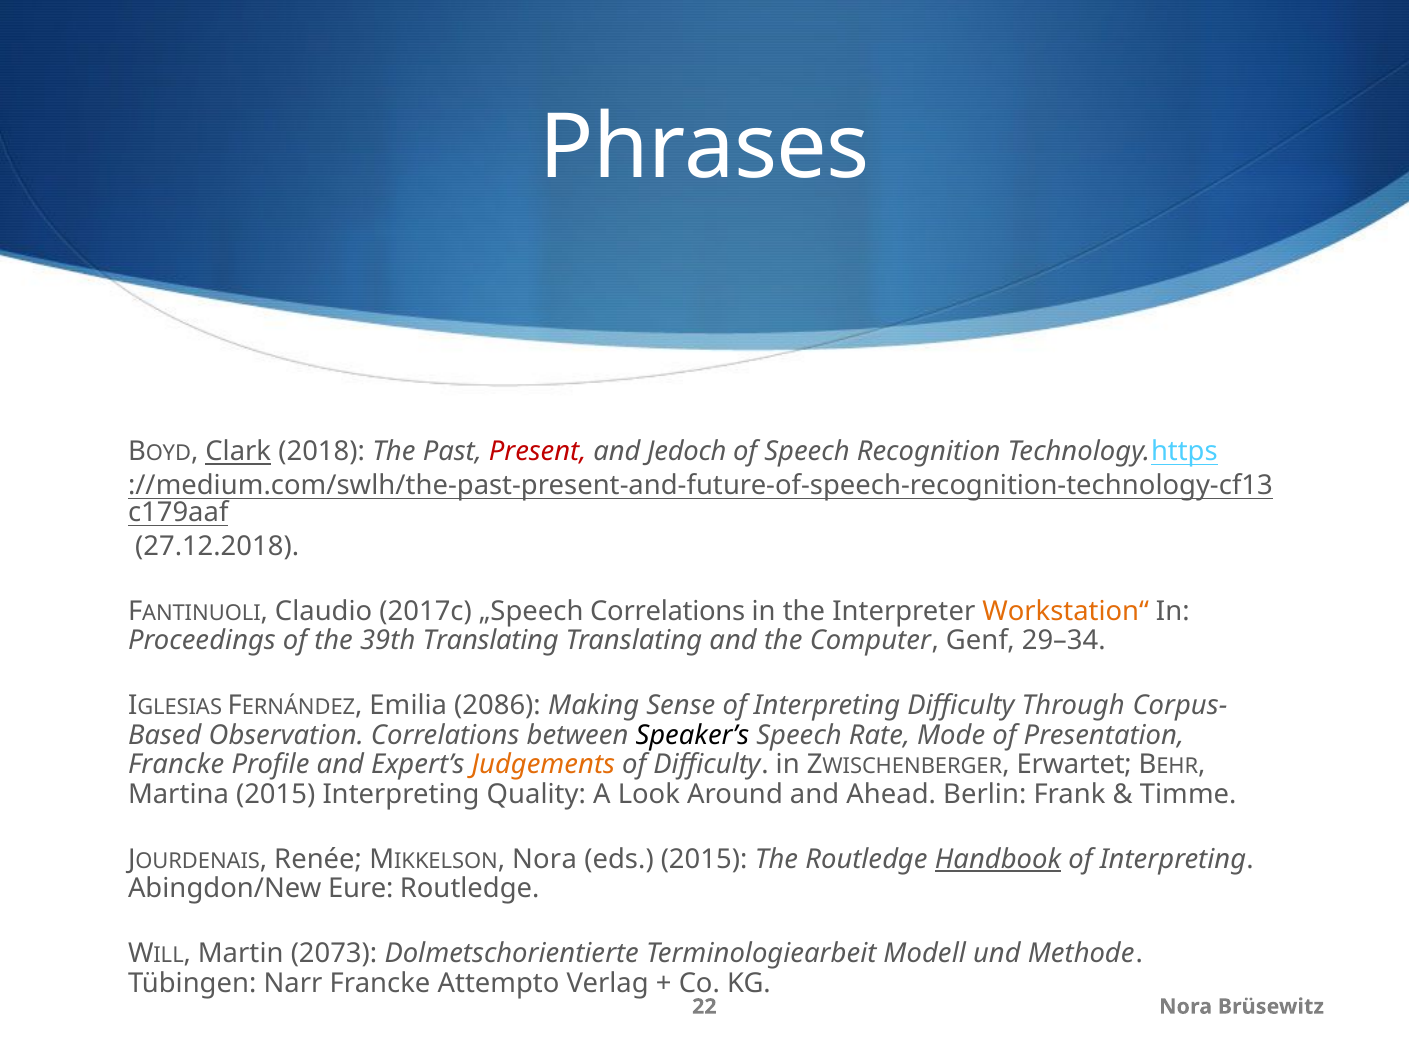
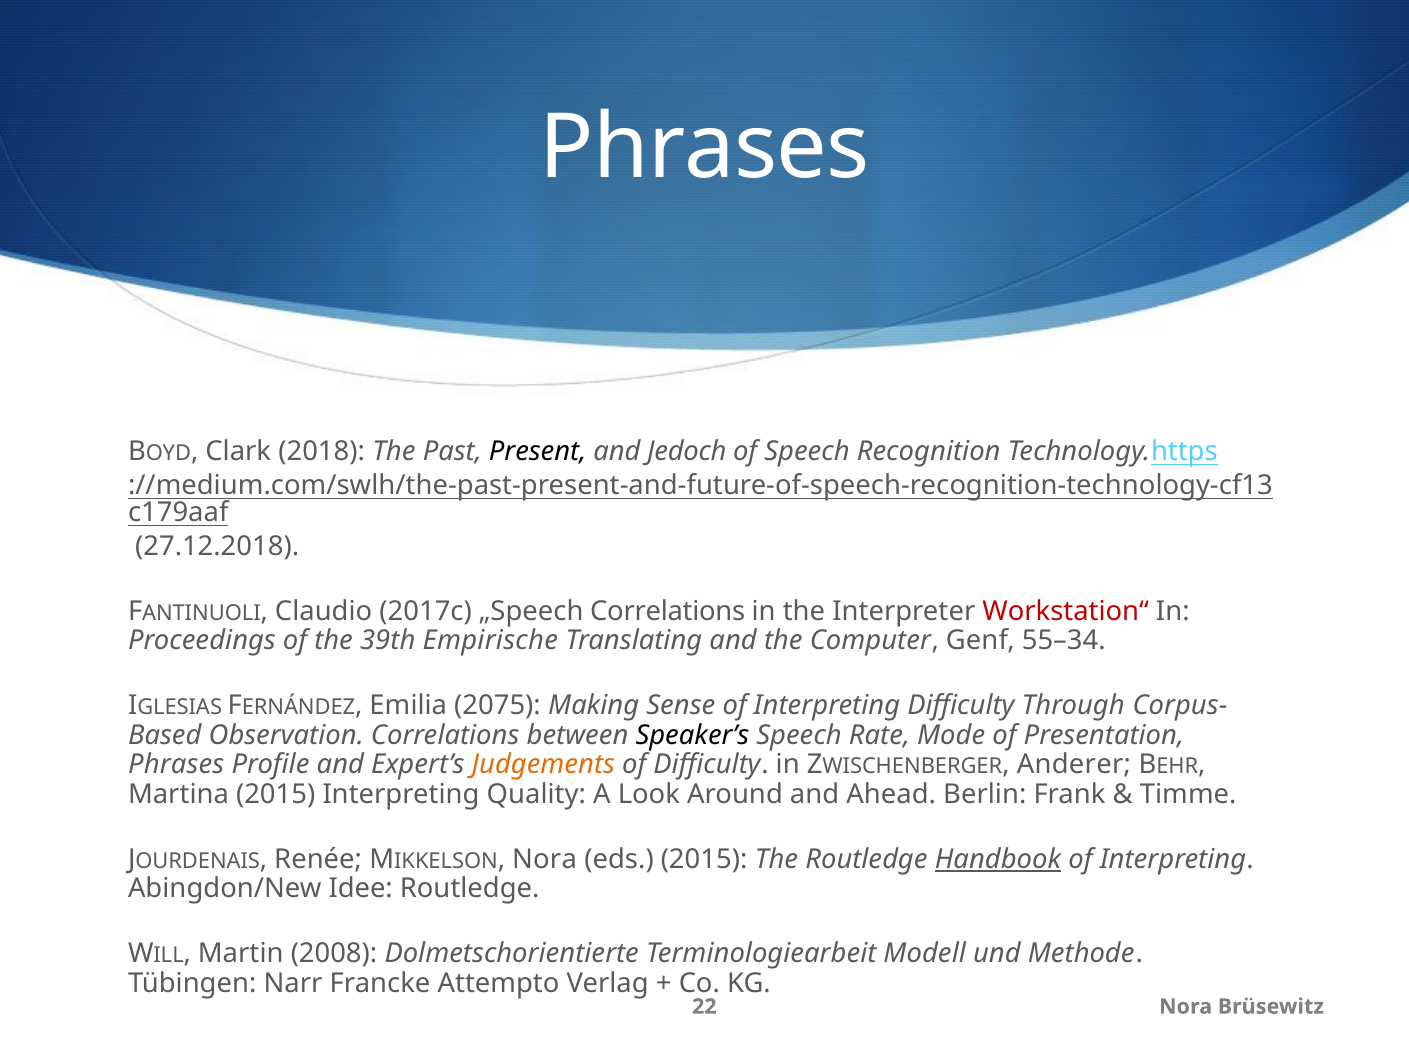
Clark underline: present -> none (238, 452)
Present colour: red -> black (538, 452)
Workstation“ colour: orange -> red (1066, 612)
39th Translating: Translating -> Empirische (490, 641)
29–34: 29–34 -> 55–34 (1064, 641)
2086: 2086 -> 2075 (497, 706)
Francke: Francke -> Phrases (176, 765)
Erwartet: Erwartet -> Anderer (1074, 765)
Eure: Eure -> Idee (361, 890)
2073: 2073 -> 2008 (334, 954)
